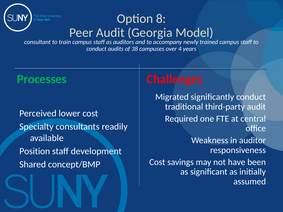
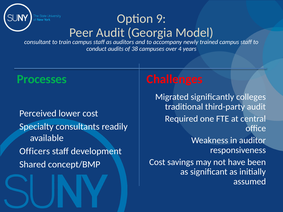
8: 8 -> 9 (161, 19)
significantly conduct: conduct -> colleges (251, 97)
Position: Position -> Officers (35, 151)
